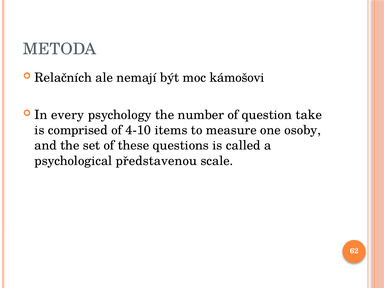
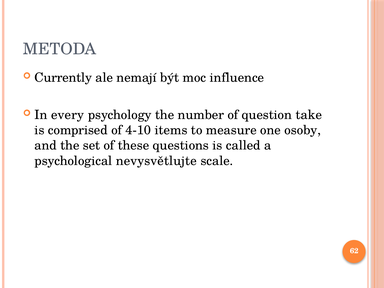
Relačních: Relačních -> Currently (63, 78)
kámošovi: kámošovi -> influence (237, 78)
představenou: představenou -> nevysvětlujte (156, 161)
